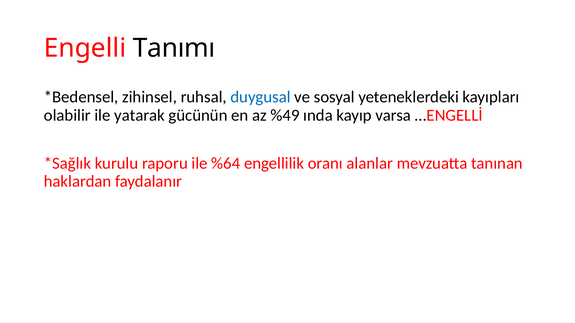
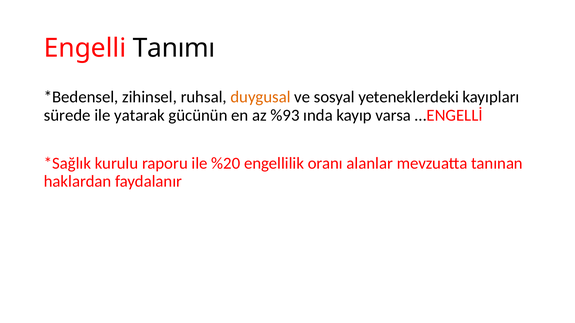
duygusal colour: blue -> orange (261, 97)
olabilir: olabilir -> sürede (67, 115)
%49: %49 -> %93 (285, 115)
%64: %64 -> %20 (226, 164)
